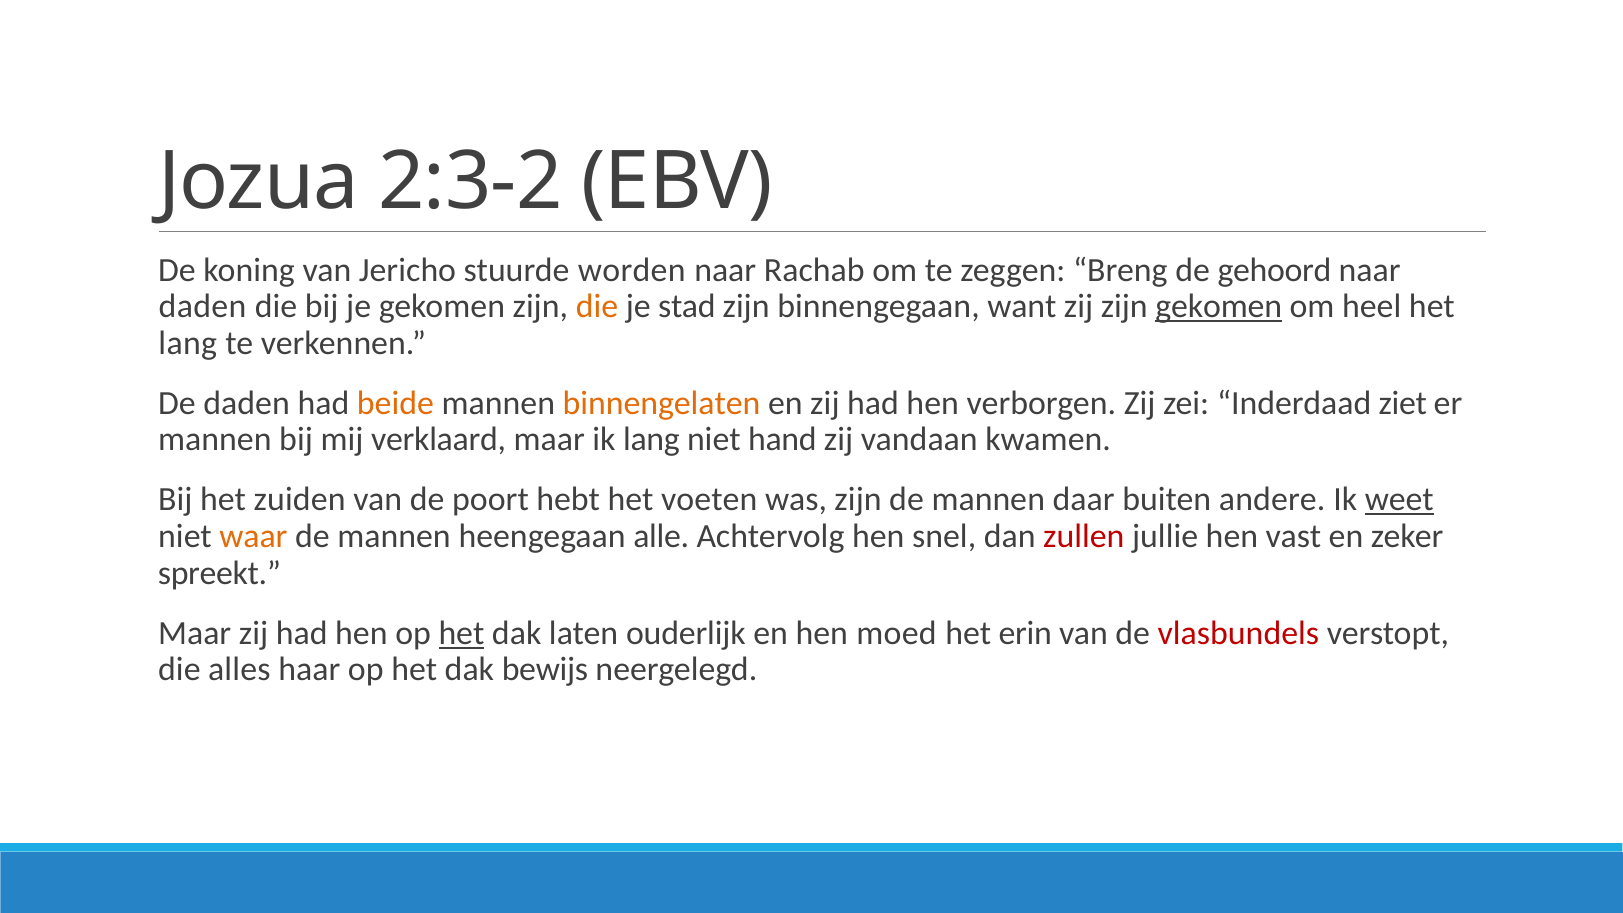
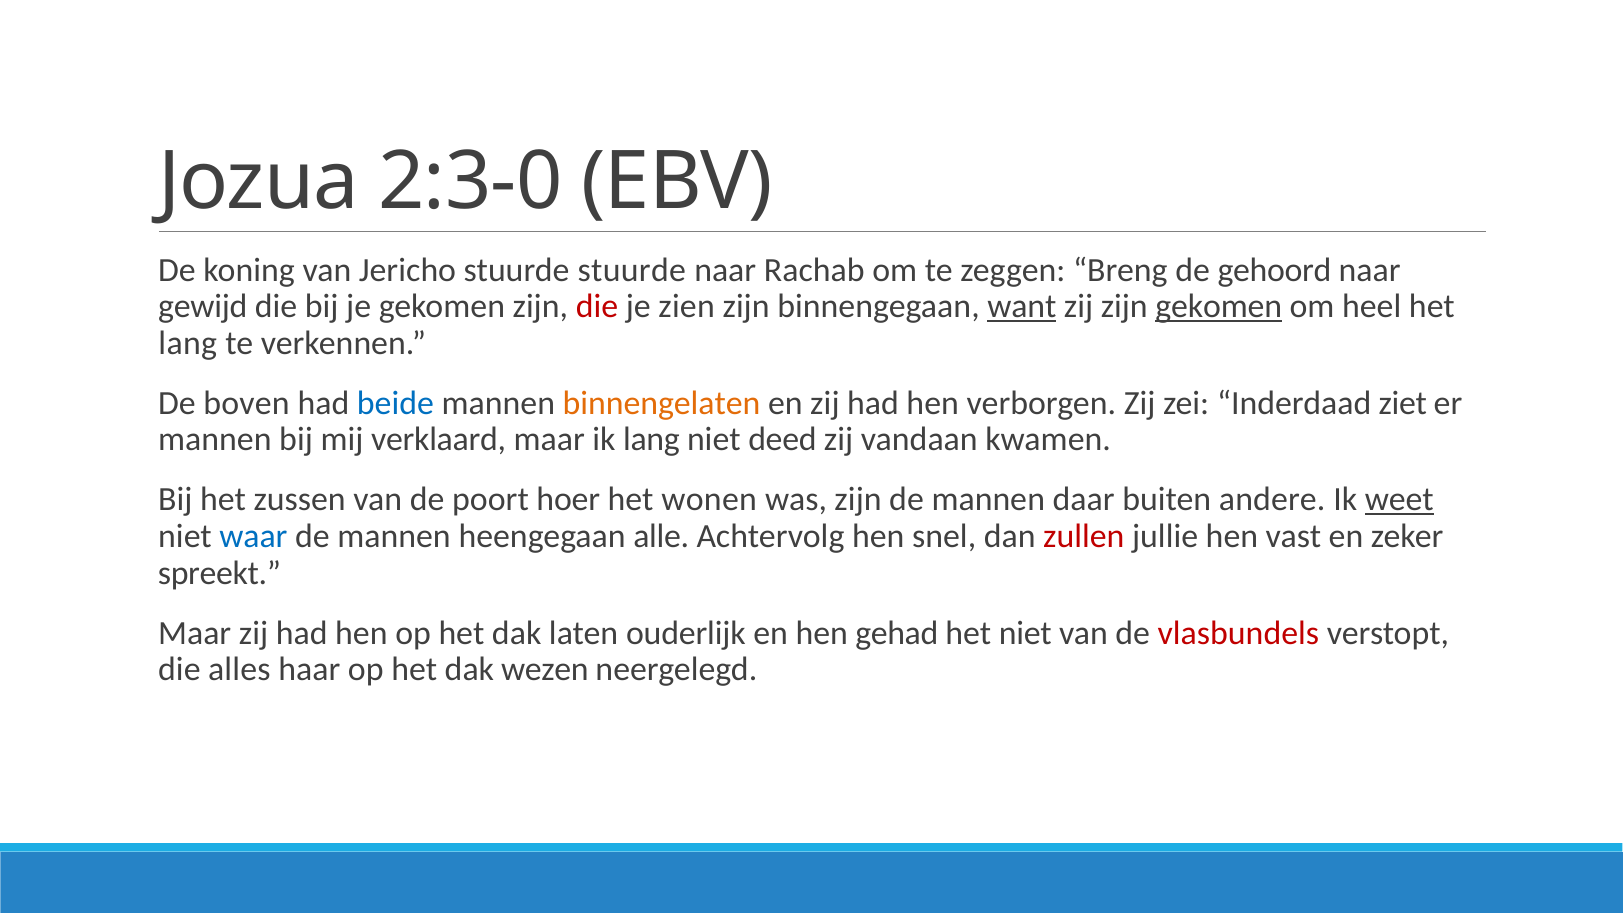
2:3-2: 2:3-2 -> 2:3-0 (470, 182)
stuurde worden: worden -> stuurde (632, 270)
daden: daden -> gewijd (203, 306)
die colour: orange -> red (597, 306)
stad: stad -> zien (687, 306)
want underline: none -> present (1022, 306)
De daden: daden -> boven (247, 403)
beide colour: orange -> blue (395, 403)
hand: hand -> deed (782, 440)
zuiden: zuiden -> zussen (300, 500)
hebt: hebt -> hoer (568, 500)
voeten: voeten -> wonen (709, 500)
waar colour: orange -> blue (253, 536)
het underline: present -> none (461, 633)
moed: moed -> gehad (897, 633)
het erin: erin -> niet (1025, 633)
bewijs: bewijs -> wezen (545, 670)
